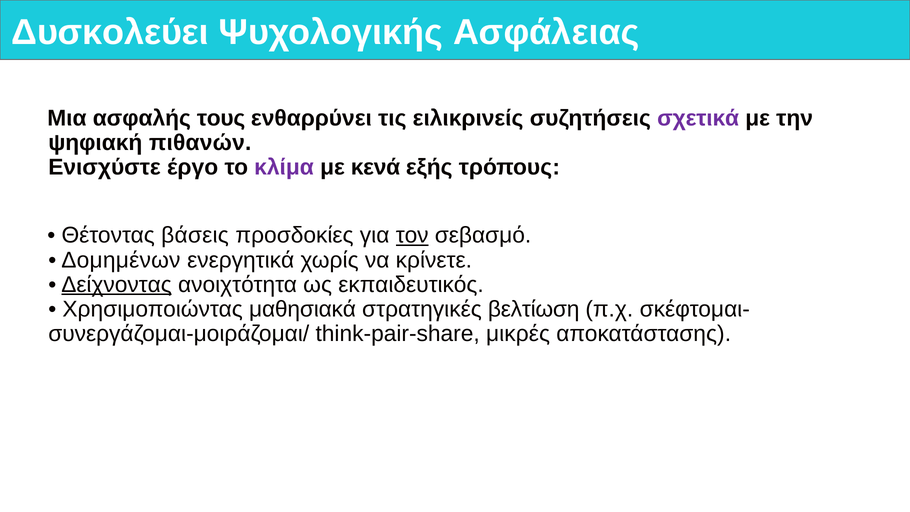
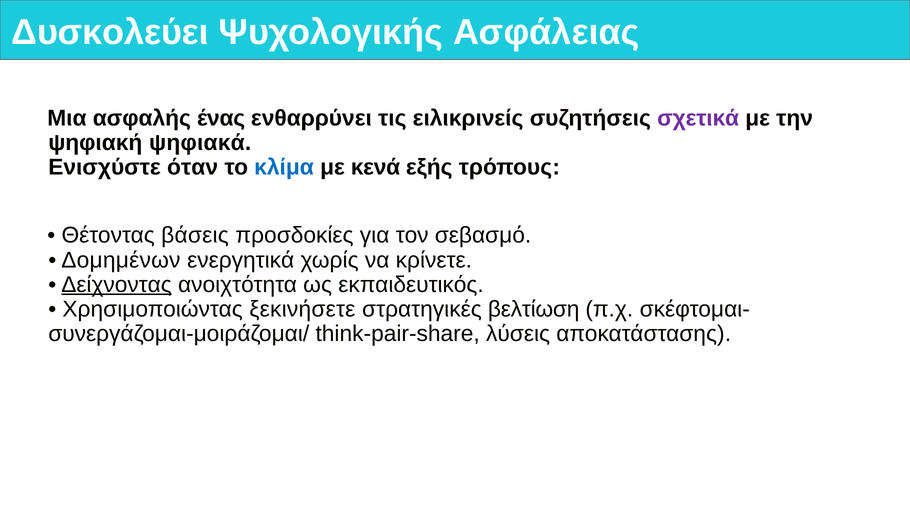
τους: τους -> ένας (221, 118)
πιθανών: πιθανών -> ψηφιακά (200, 143)
έργο: έργο -> όταν (193, 167)
κλίμα colour: purple -> blue (284, 167)
τον underline: present -> none (412, 235)
μαθησιακά: μαθησιακά -> ξεκινήσετε (302, 309)
μικρές: μικρές -> λύσεις (518, 334)
